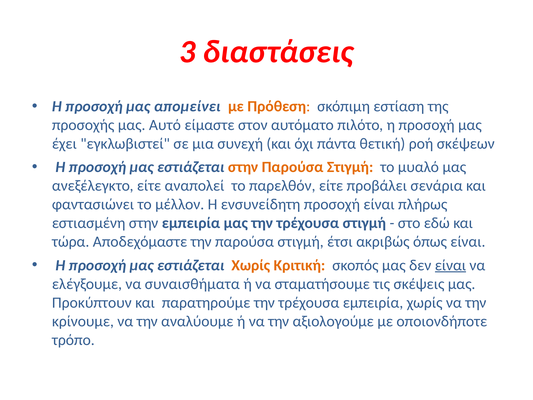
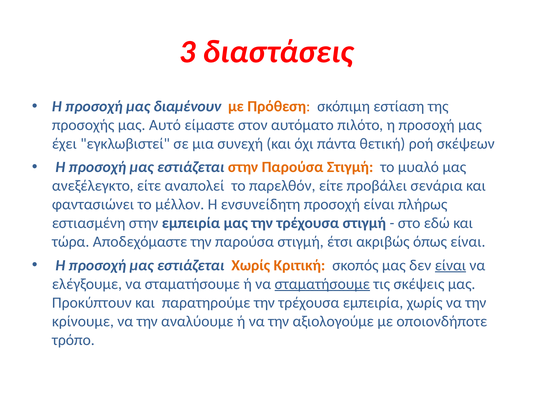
απομείνει: απομείνει -> διαμένουν (187, 106)
ελέγξουμε να συναισθήματα: συναισθήματα -> σταματήσουμε (192, 284)
σταματήσουμε underline: none -> present (322, 284)
